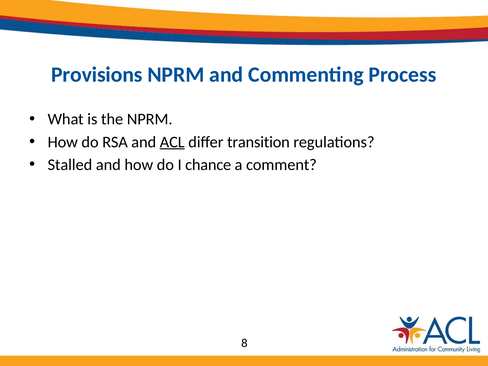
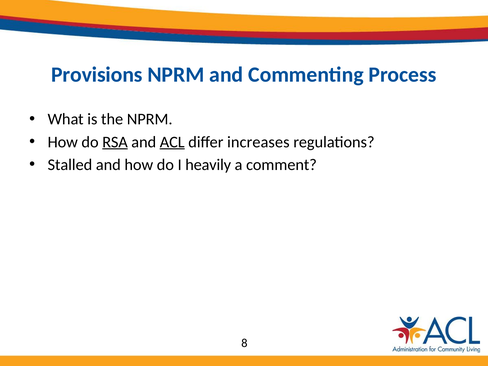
RSA underline: none -> present (115, 142)
transition: transition -> increases (258, 142)
chance: chance -> heavily (208, 165)
